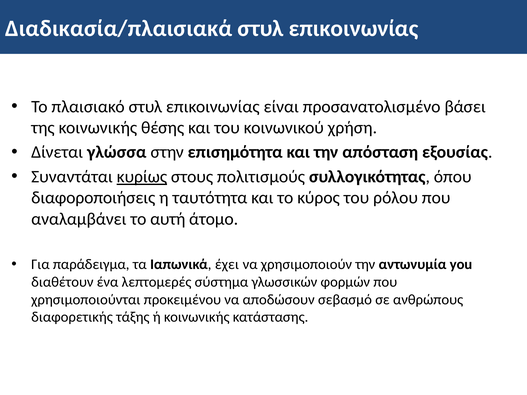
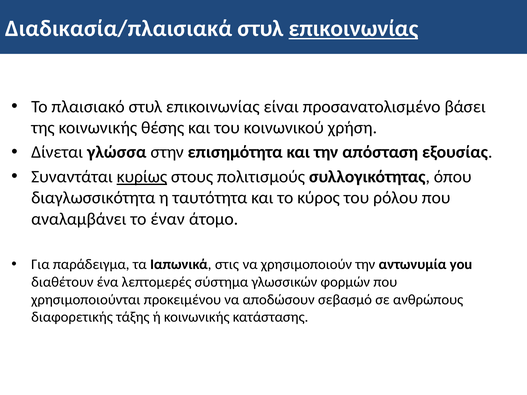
επικοινωνίας underline: none -> present (353, 29)
διαφοροποιήσεις: διαφοροποιήσεις -> διαγλωσσικότητα (93, 198)
αυτή: αυτή -> έναν (168, 219)
έχει: έχει -> στις (227, 265)
